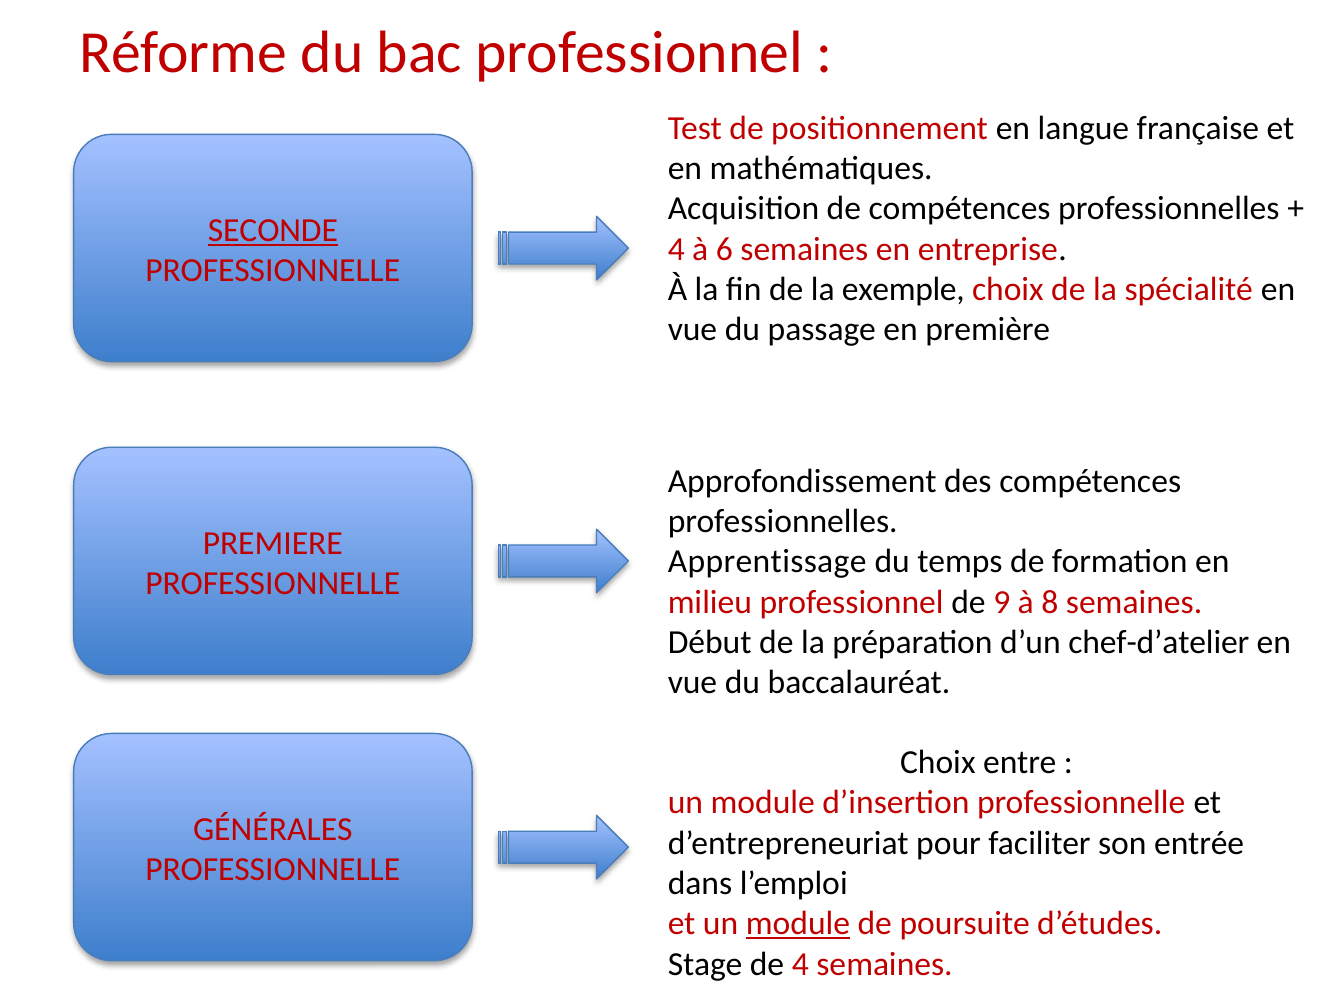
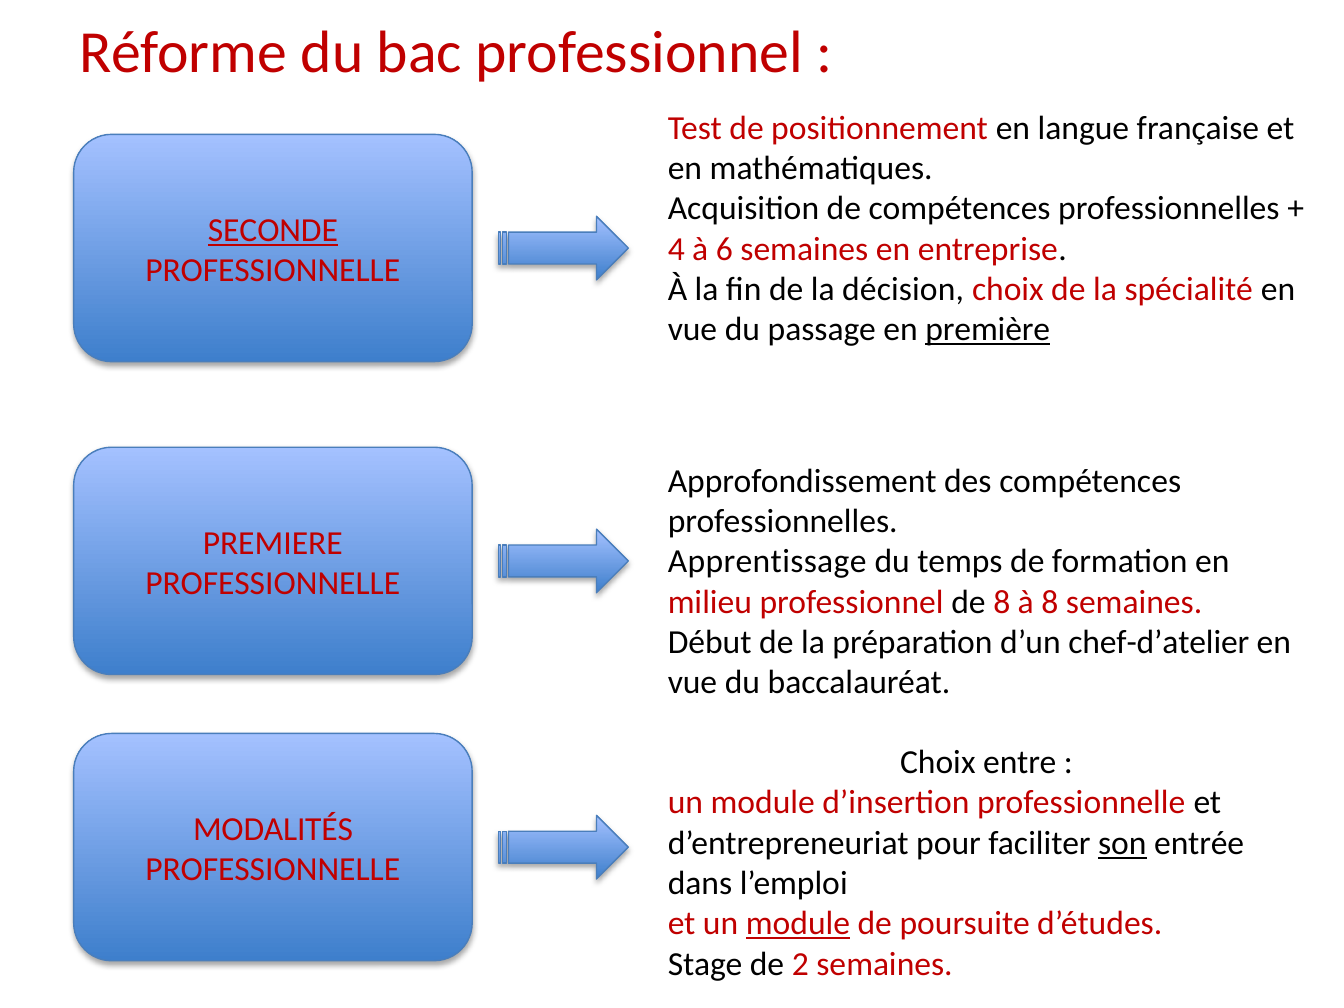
exemple: exemple -> décision (903, 289)
première underline: none -> present (988, 330)
de 9: 9 -> 8 (1002, 602)
GÉNÉRALES: GÉNÉRALES -> MODALITÉS (273, 829)
son underline: none -> present (1122, 843)
de 4: 4 -> 2 (800, 964)
